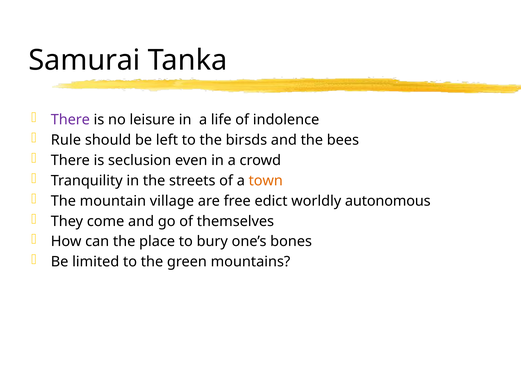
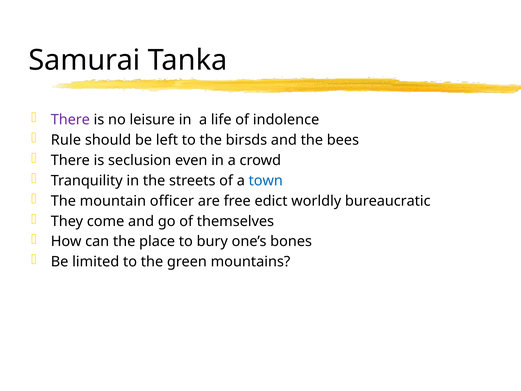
town colour: orange -> blue (266, 181)
village: village -> officer (172, 201)
autonomous: autonomous -> bureaucratic (388, 201)
